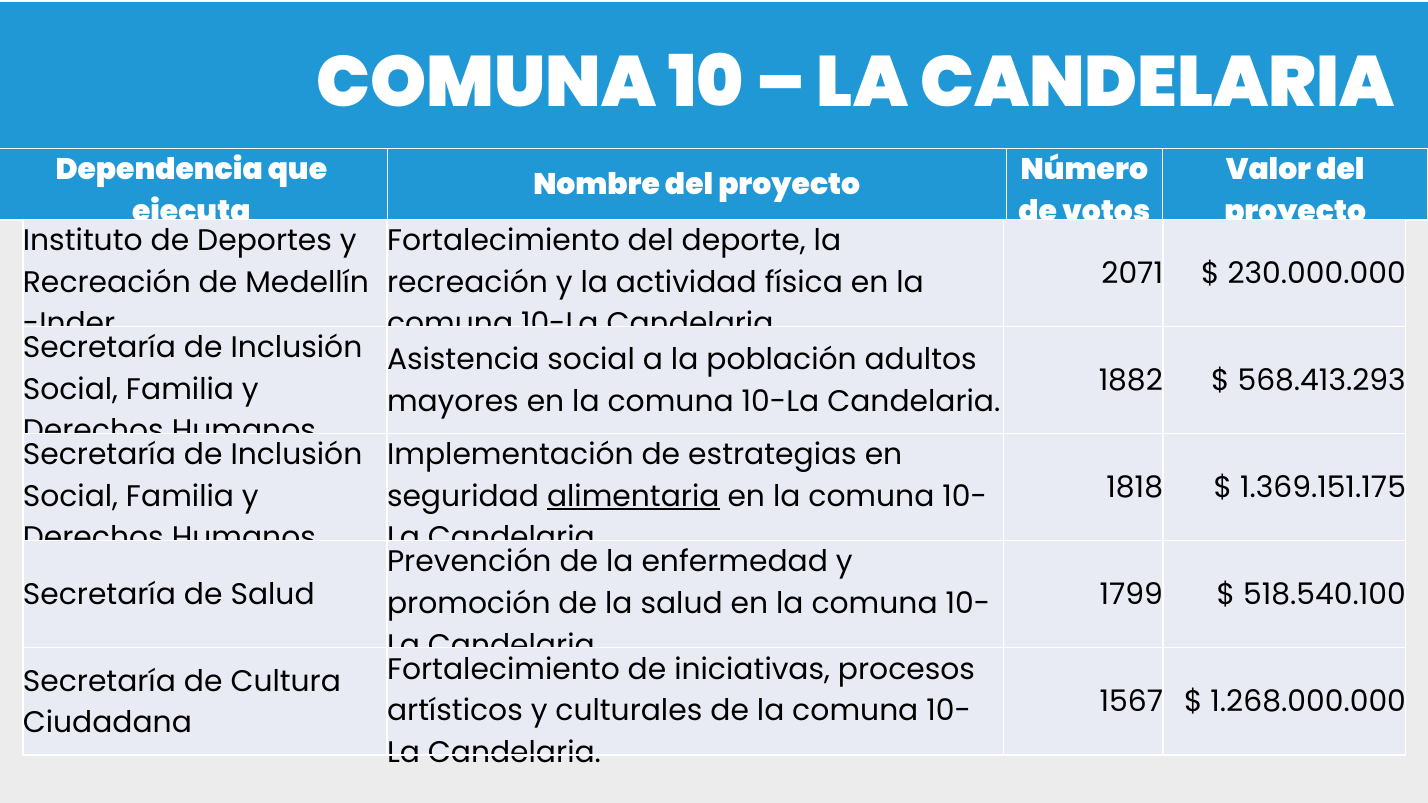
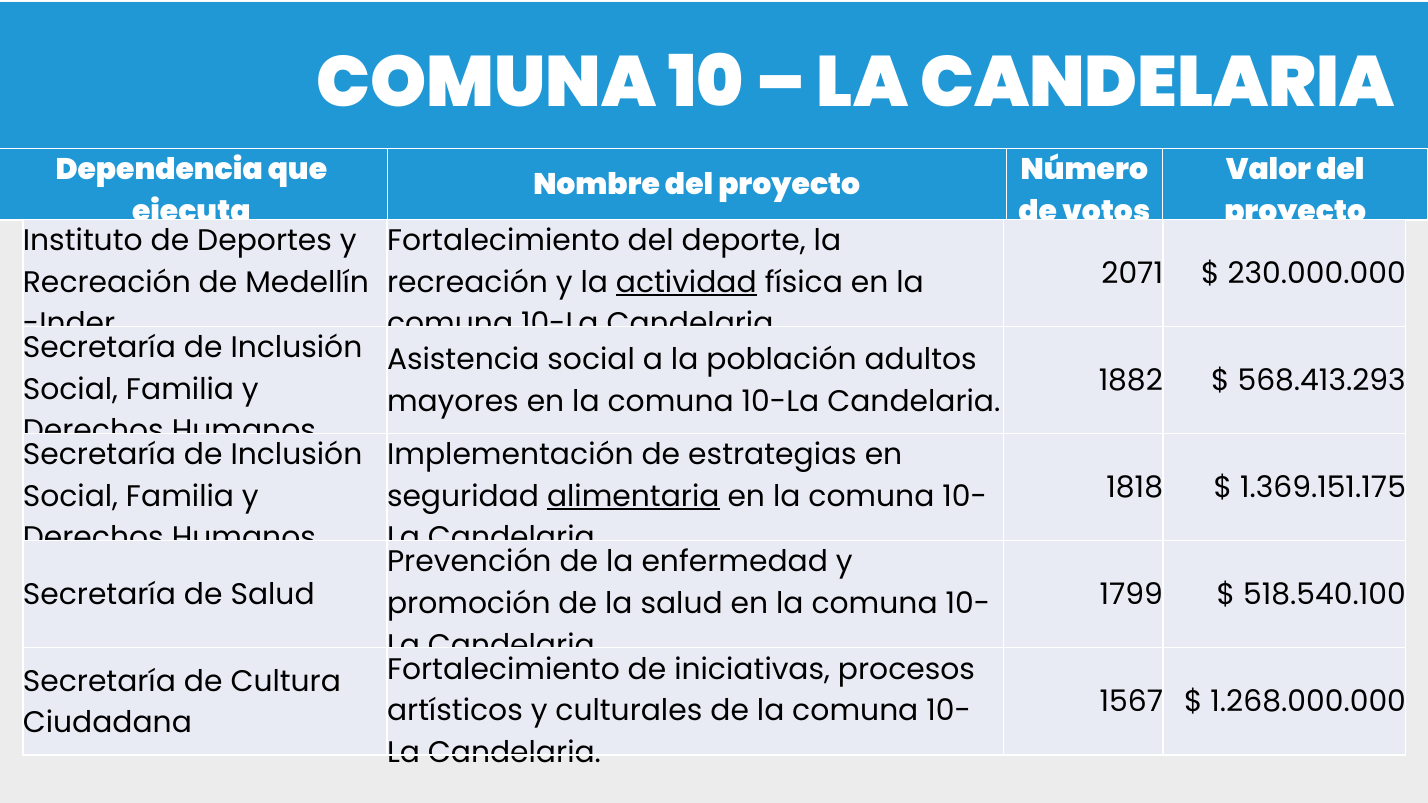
actividad underline: none -> present (686, 282)
